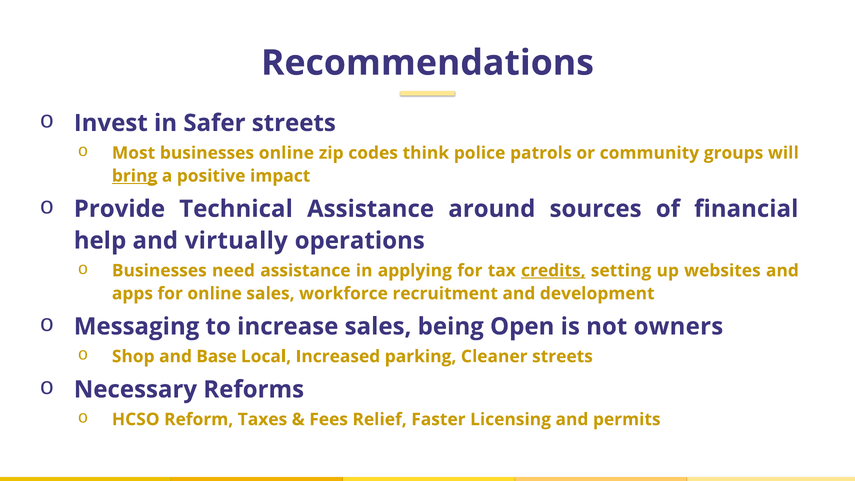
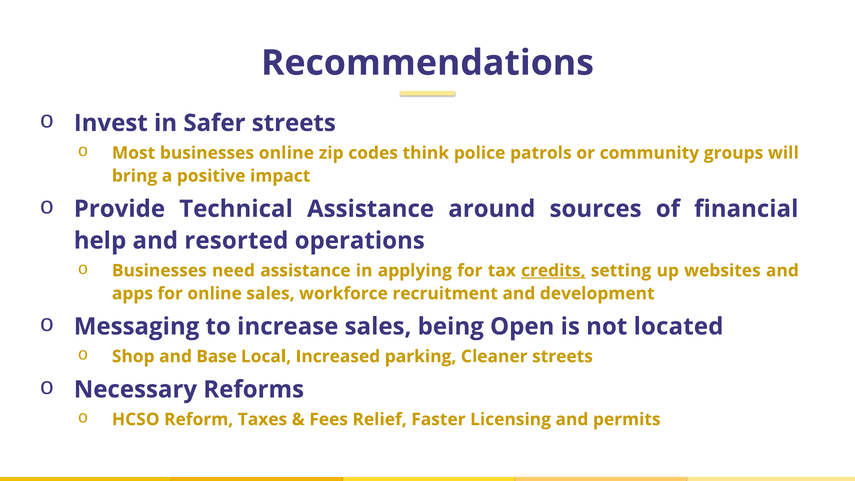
bring underline: present -> none (135, 176)
virtually: virtually -> resorted (236, 241)
owners: owners -> located (678, 326)
